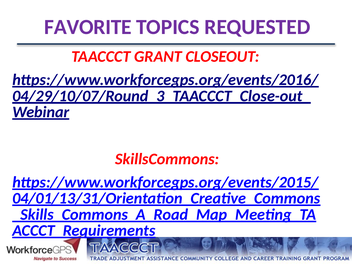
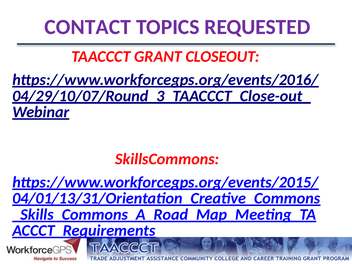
FAVORITE: FAVORITE -> CONTACT (88, 27)
